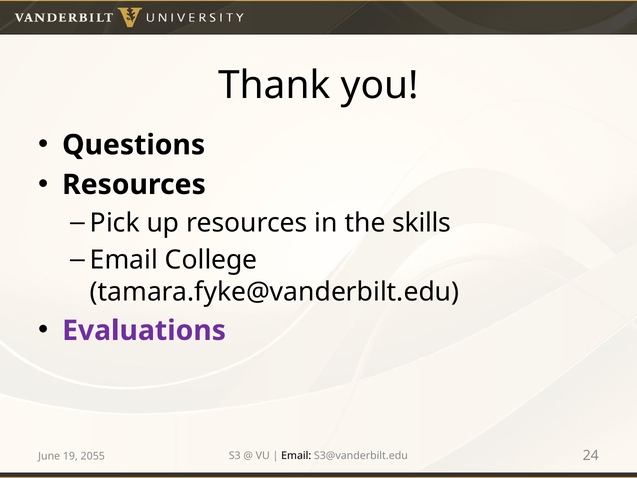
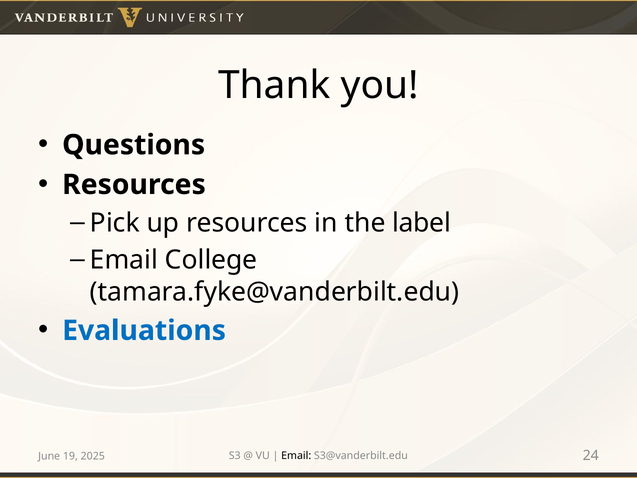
skills: skills -> label (422, 223)
Evaluations colour: purple -> blue (144, 330)
2055: 2055 -> 2025 (93, 456)
